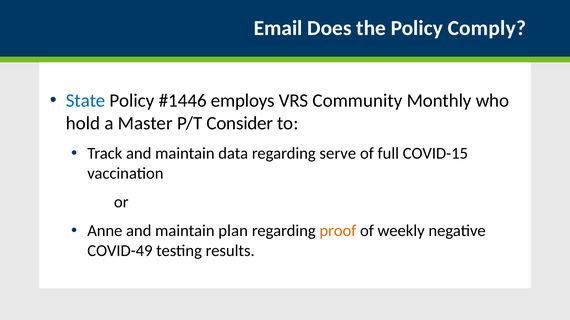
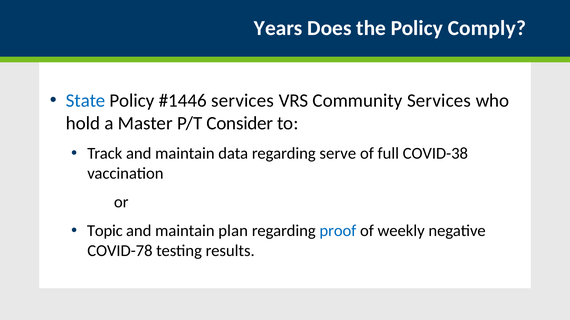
Email: Email -> Years (278, 28)
employs: employs -> services (243, 101)
Community Monthly: Monthly -> Services (439, 101)
COVID-15: COVID-15 -> COVID-38 (435, 154)
Anne: Anne -> Topic (105, 231)
proof colour: orange -> blue (338, 231)
COVID-49: COVID-49 -> COVID-78 (120, 251)
